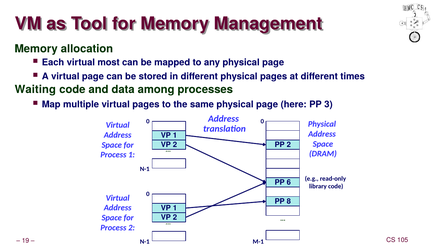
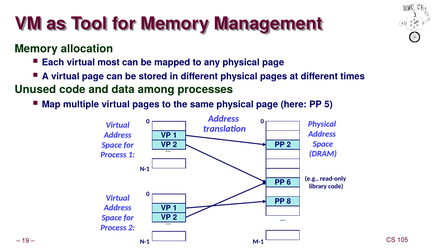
Waiting: Waiting -> Unused (35, 89)
3: 3 -> 5 (328, 104)
